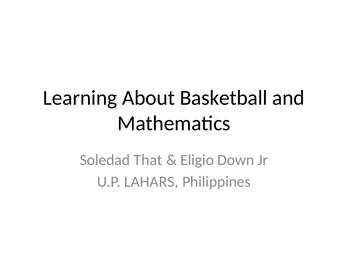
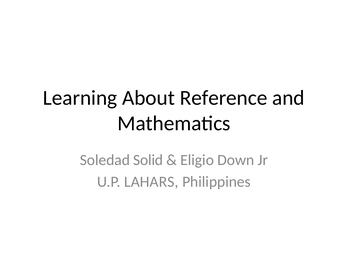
Basketball: Basketball -> Reference (224, 98)
That: That -> Solid (148, 160)
